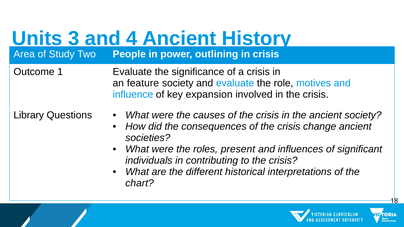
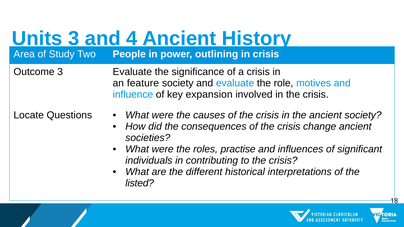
Outcome 1: 1 -> 3 (60, 72)
Library: Library -> Locate (29, 115)
present: present -> practise (238, 149)
chart: chart -> listed (140, 183)
